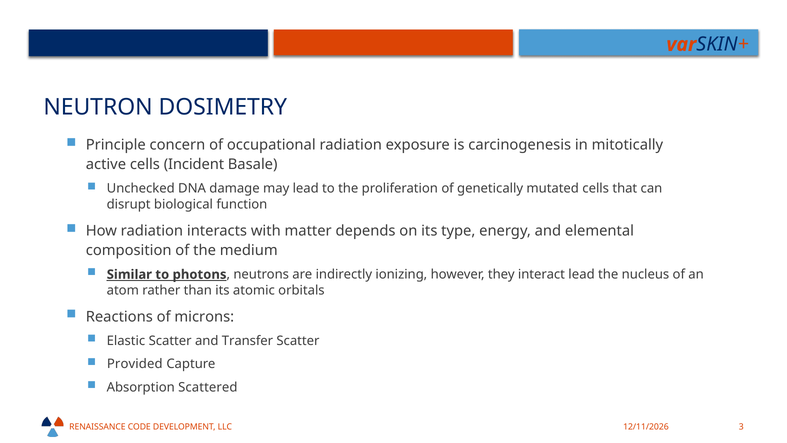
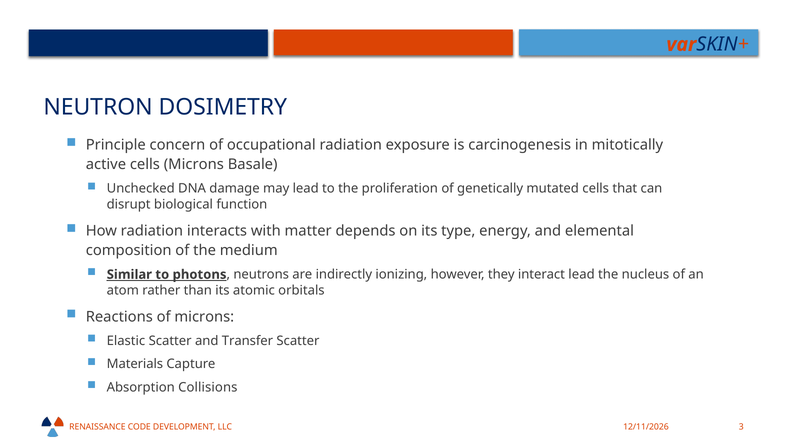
cells Incident: Incident -> Microns (194, 164)
Provided: Provided -> Materials (135, 364)
Scattered: Scattered -> Collisions (208, 387)
